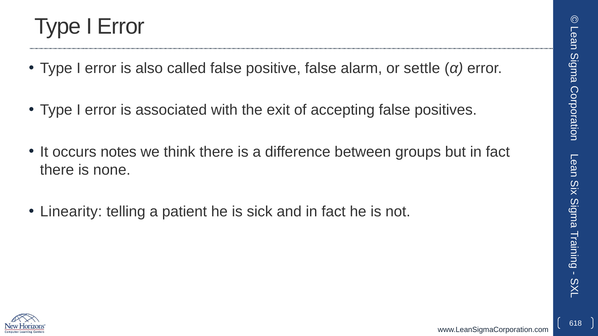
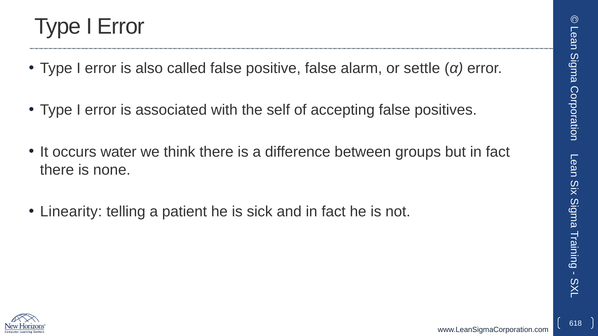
exit: exit -> self (278, 110)
notes: notes -> water (119, 152)
